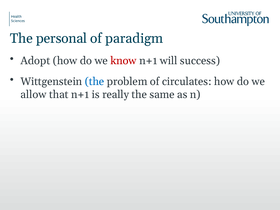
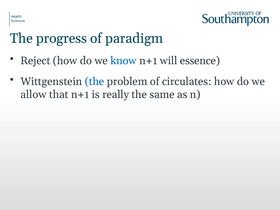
personal: personal -> progress (62, 38)
Adopt: Adopt -> Reject (35, 61)
know colour: red -> blue (124, 61)
success: success -> essence (200, 61)
